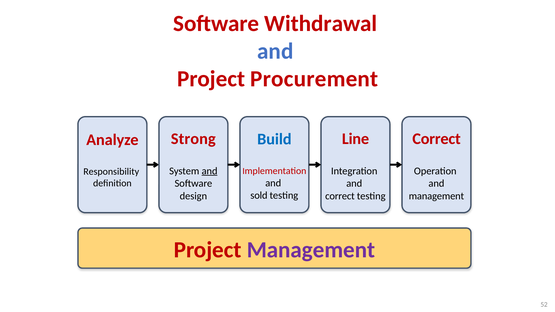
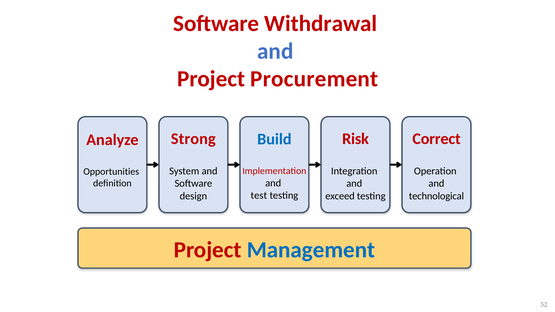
Line: Line -> Risk (355, 139)
and underline: present -> none (210, 171)
Responsibility: Responsibility -> Opportunities (111, 172)
sold: sold -> test (259, 196)
correct: correct -> exceed (340, 196)
management: management -> technological (436, 196)
Management colour: purple -> blue (311, 250)
